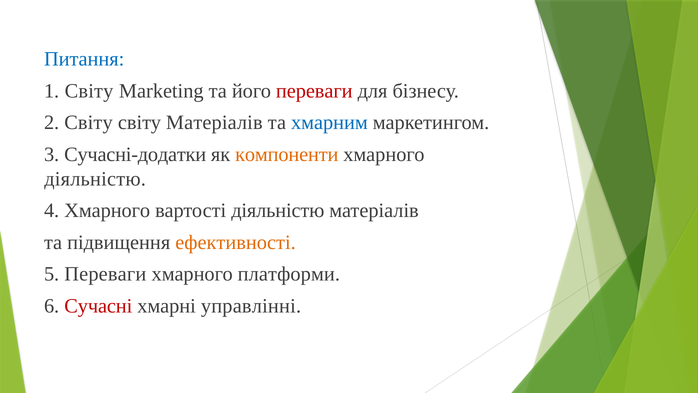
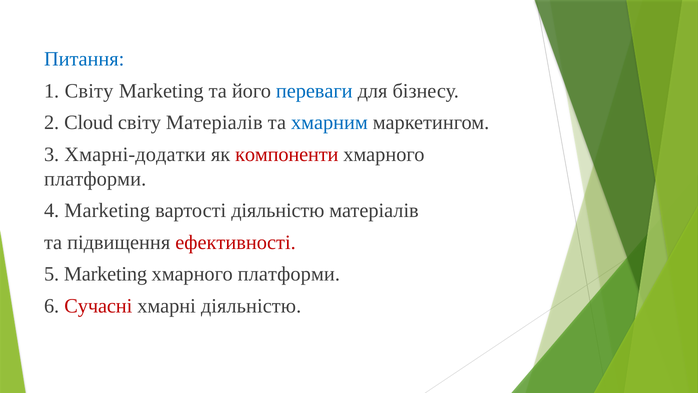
переваги colour: red -> blue (314, 91)
2 Світу: Світу -> Cloud (89, 123)
Сучасні-додатки: Сучасні-додатки -> Хмарні-додатки (135, 154)
компоненти colour: orange -> red (287, 154)
діяльністю: діяльністю -> платформи (95, 179)
4 Хмарного: Хмарного -> Marketing (107, 210)
ефективності colour: orange -> red (236, 242)
5 Переваги: Переваги -> Marketing (106, 274)
хмарні управлінні: управлінні -> діяльністю (251, 306)
